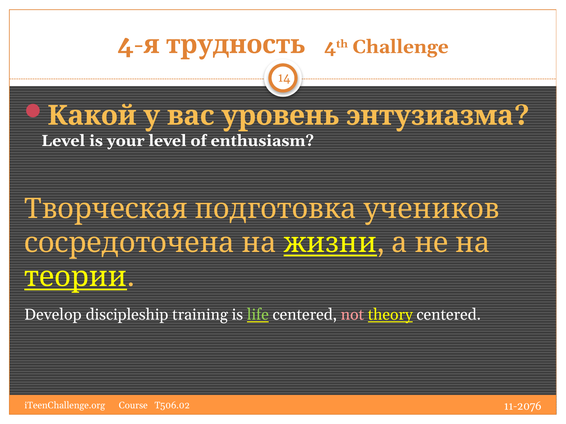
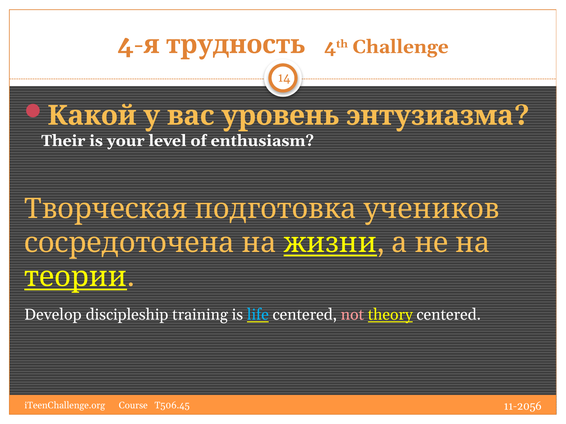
Level: Level -> Their (63, 141)
life colour: light green -> light blue (258, 315)
T506.02: T506.02 -> T506.45 (172, 406)
11-2076: 11-2076 -> 11-2056 (523, 407)
